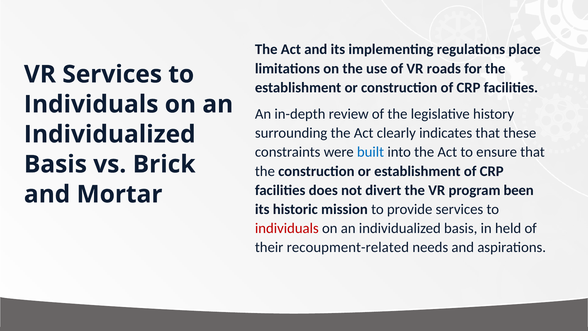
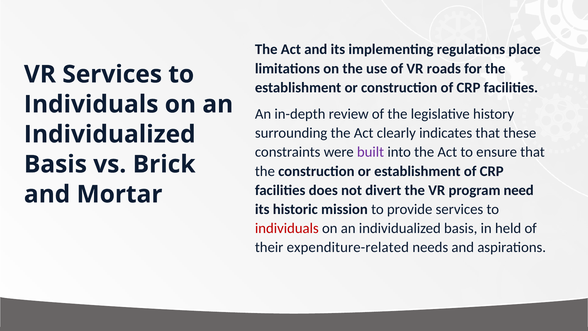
built colour: blue -> purple (371, 152)
been: been -> need (519, 190)
recoupment-related: recoupment-related -> expenditure-related (348, 247)
